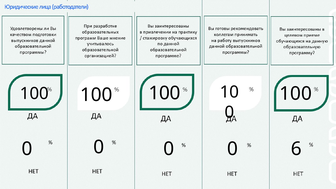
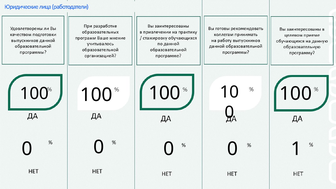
6: 6 -> 1 (296, 149)
